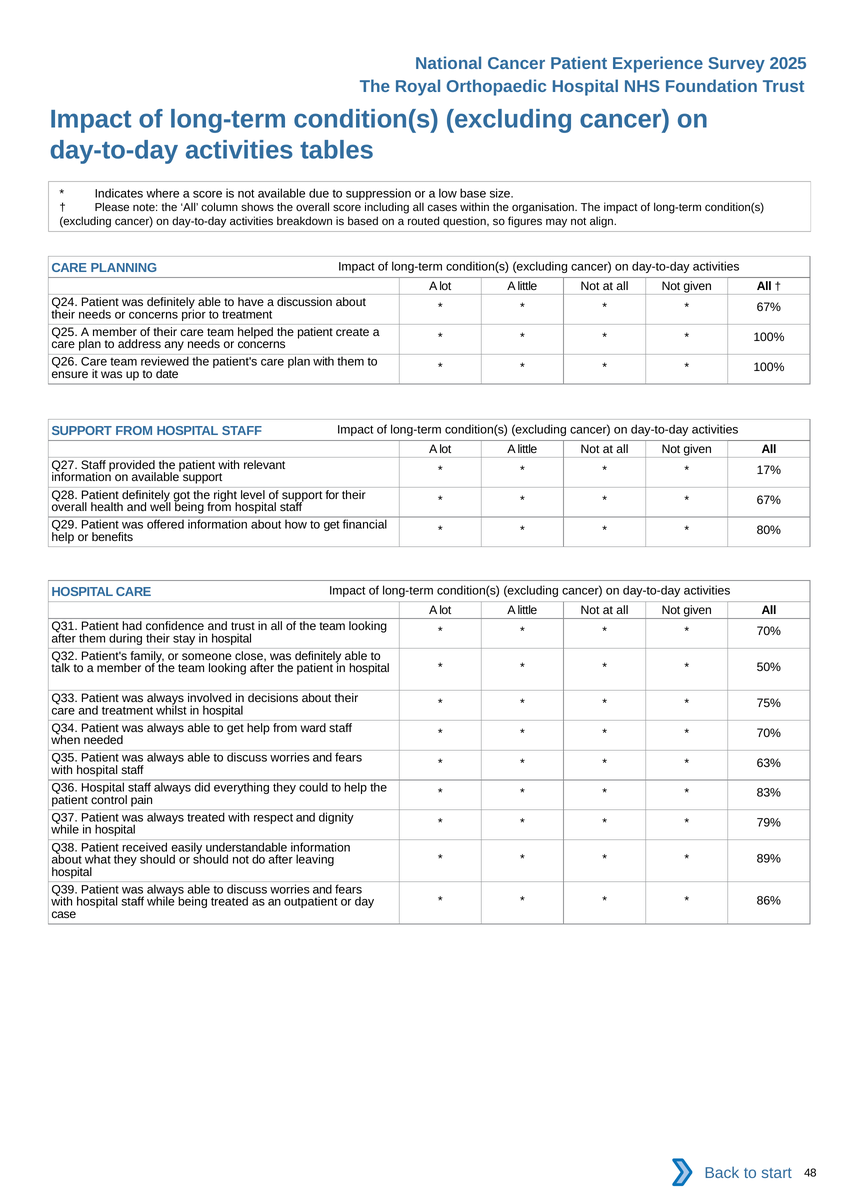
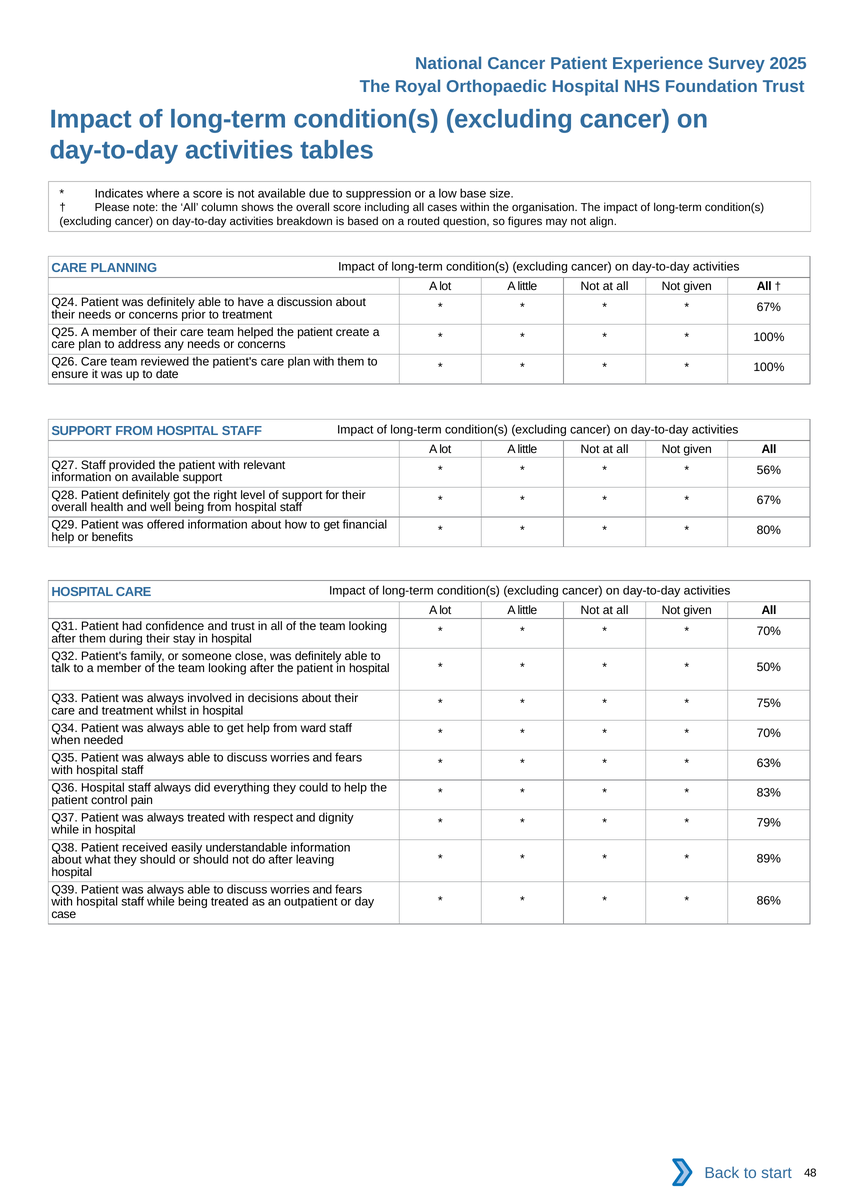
17%: 17% -> 56% (769, 470)
